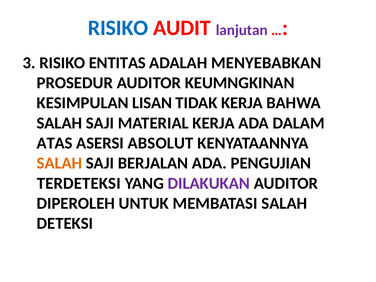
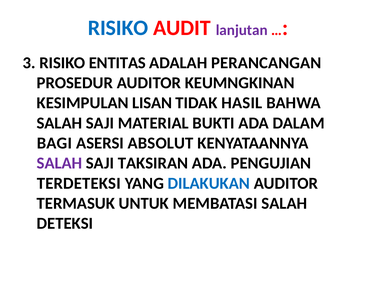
MENYEBABKAN: MENYEBABKAN -> PERANCANGAN (266, 63)
TIDAK KERJA: KERJA -> HASIL (242, 103)
MATERIAL KERJA: KERJA -> BUKTI (214, 123)
ATAS: ATAS -> BAGI (54, 143)
SALAH colour: orange -> purple (59, 163)
BERJALAN: BERJALAN -> TAKSIRAN (153, 163)
DILAKUKAN colour: purple -> blue (209, 183)
DIPEROLEH: DIPEROLEH -> TERMASUK (76, 203)
